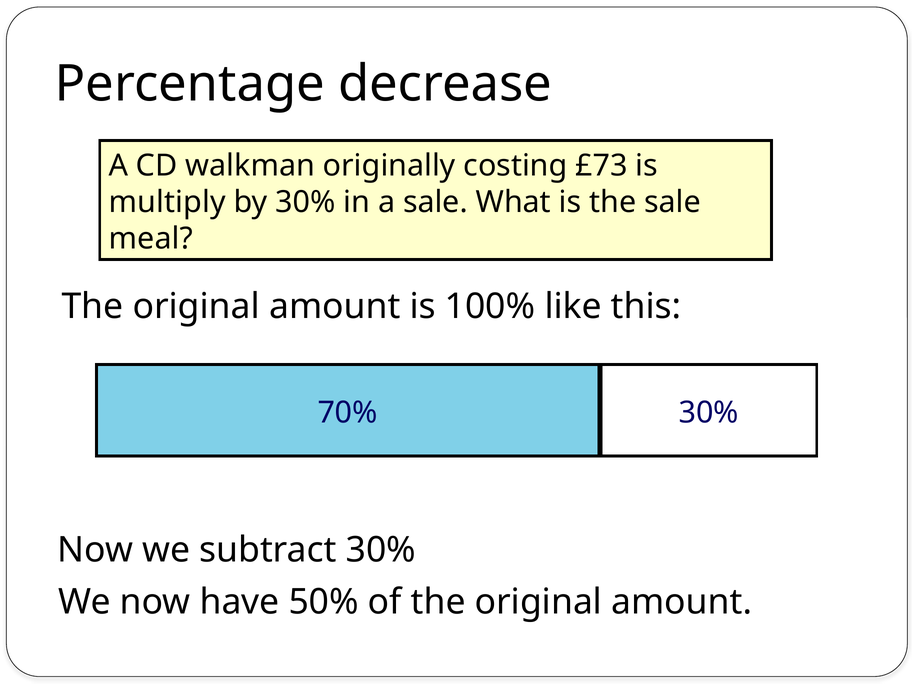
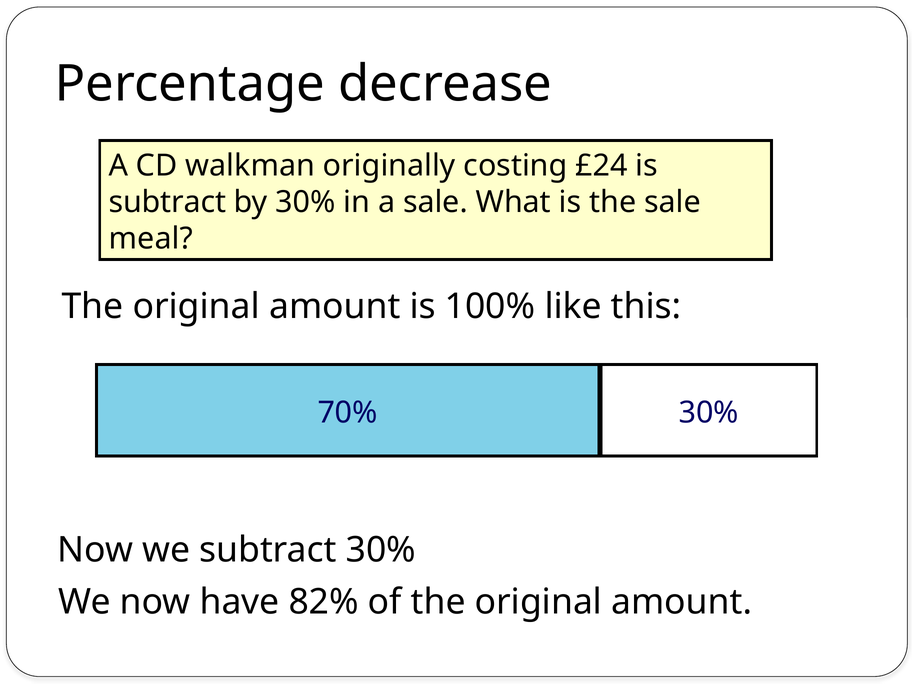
£73: £73 -> £24 (601, 165)
multiply: multiply -> subtract (167, 202)
50%: 50% -> 82% (324, 601)
